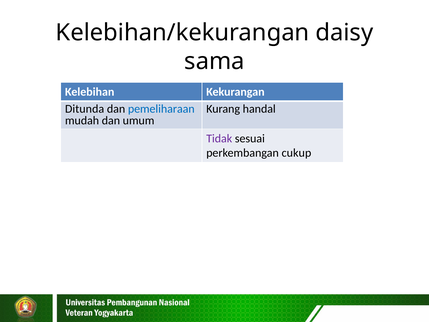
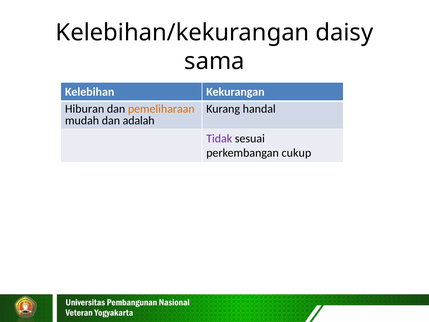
Ditunda: Ditunda -> Hiburan (85, 109)
pemeliharaan colour: blue -> orange (161, 109)
umum: umum -> adalah (139, 120)
